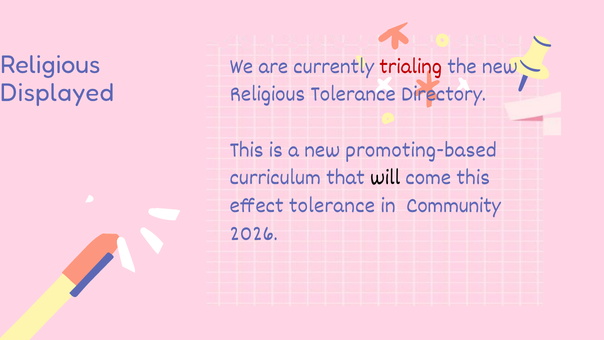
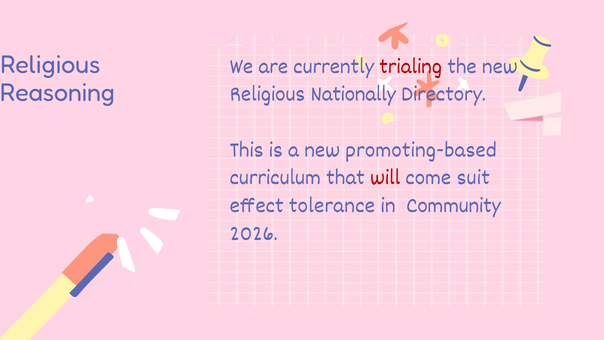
Displayed: Displayed -> Reasoning (57, 92)
Religious Tolerance: Tolerance -> Nationally (353, 93)
will colour: black -> red (385, 177)
come this: this -> suit (473, 177)
